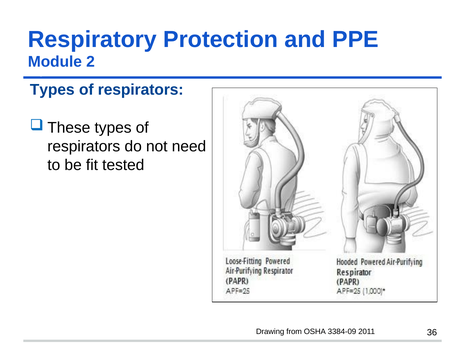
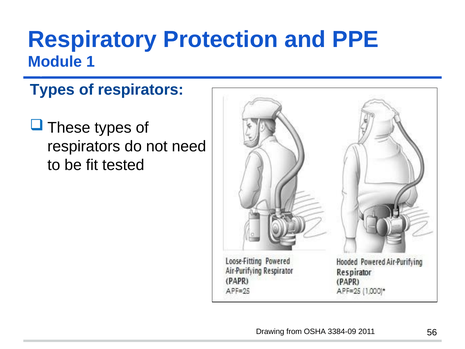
2: 2 -> 1 (90, 62)
36: 36 -> 56 (432, 332)
